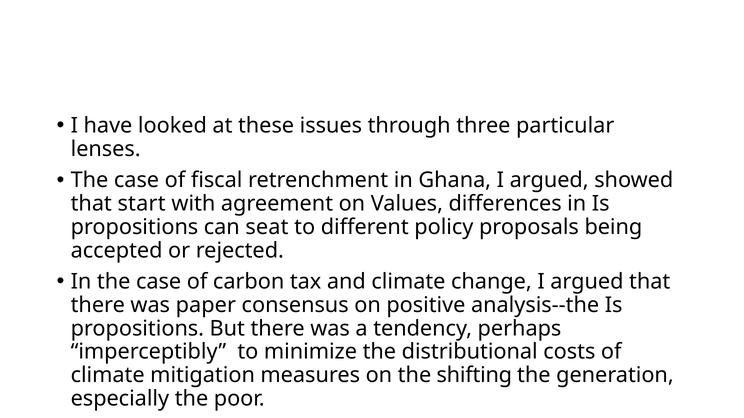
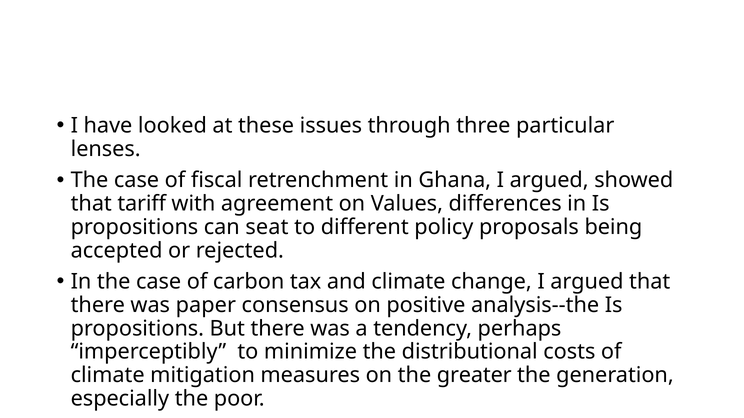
start: start -> tariff (142, 204)
shifting: shifting -> greater (474, 376)
